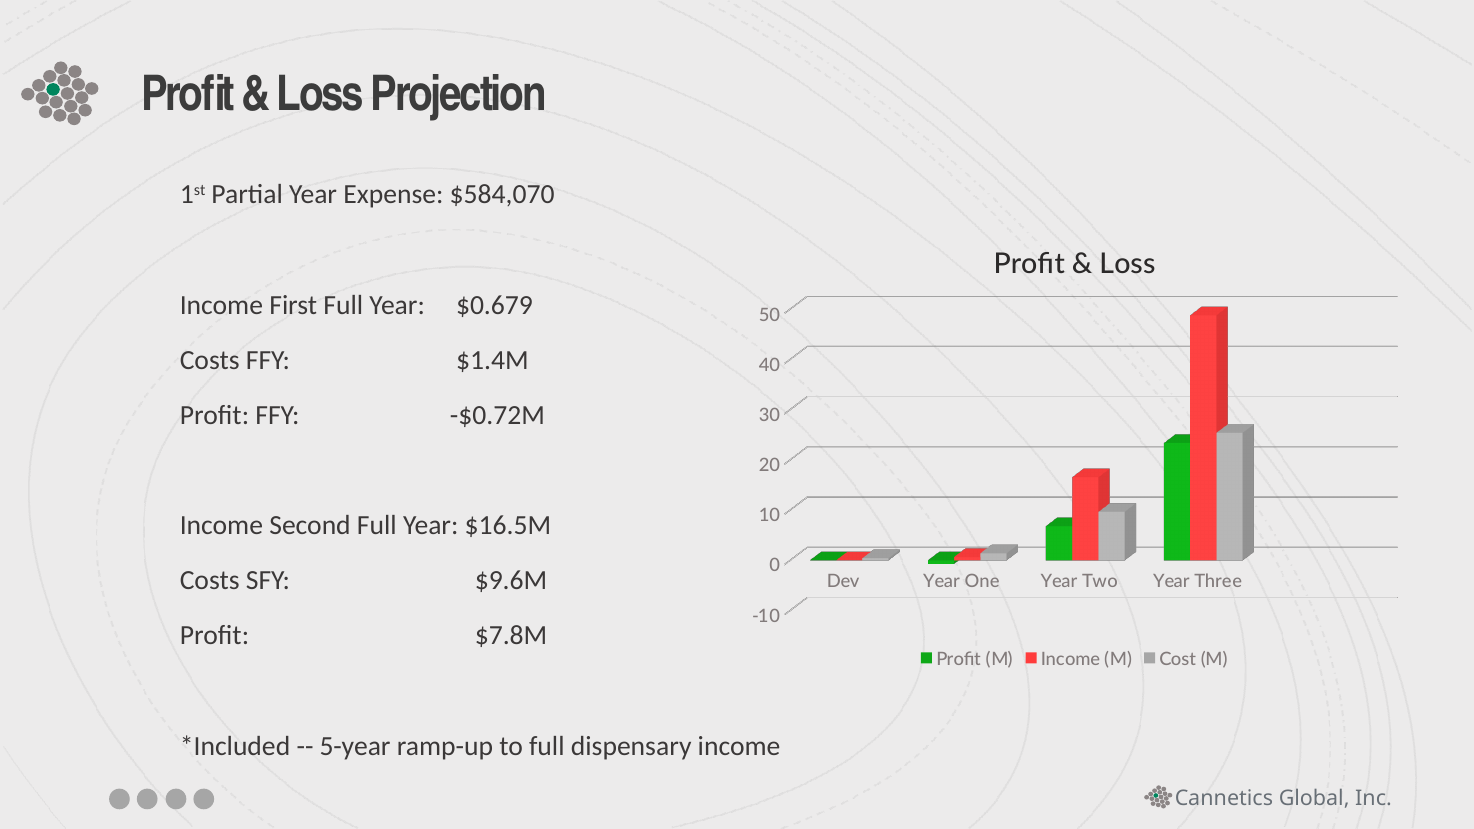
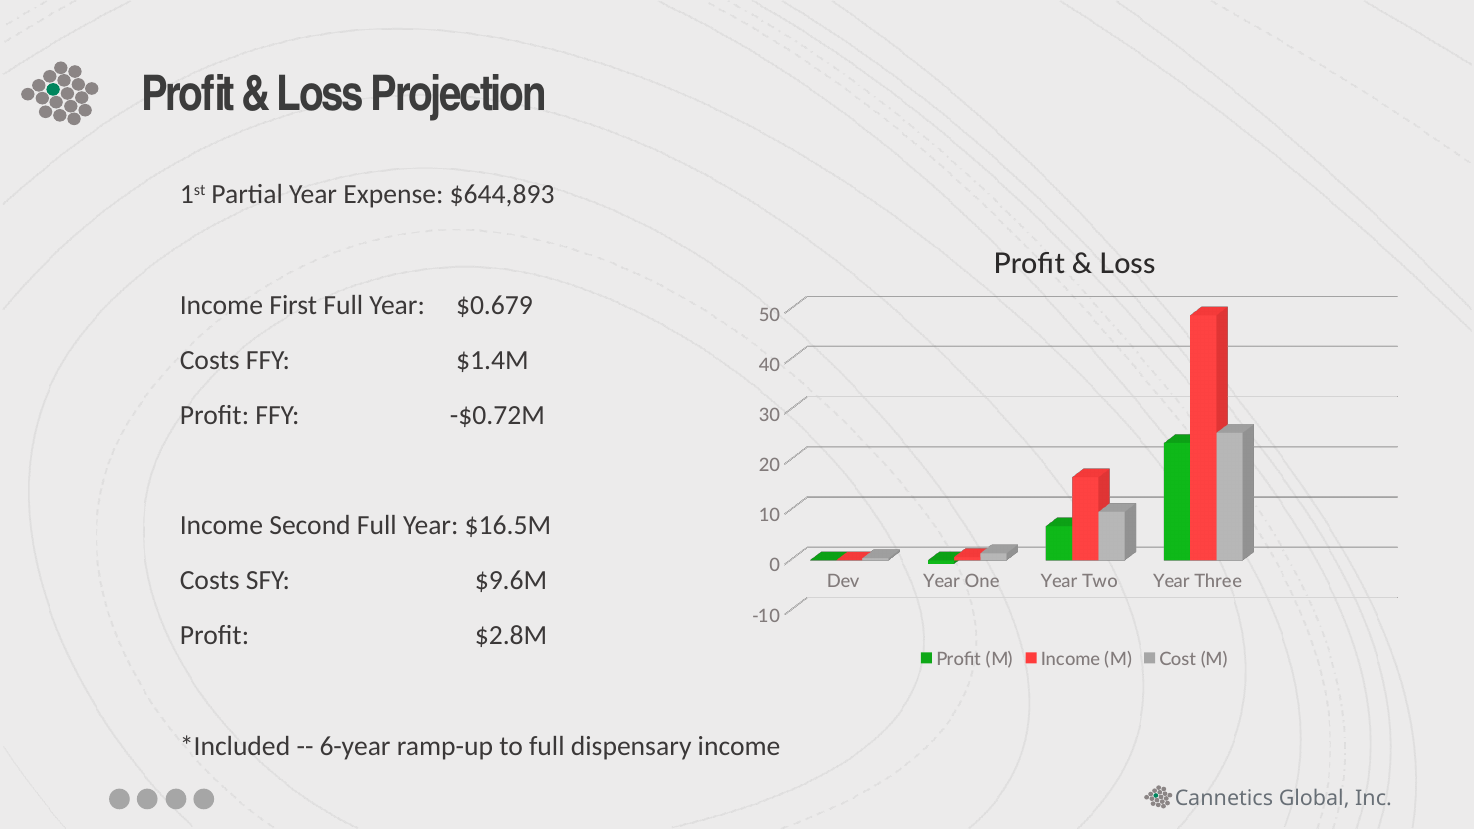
$584,070: $584,070 -> $644,893 (502, 195)
$7.8M: $7.8M -> $2.8M (511, 636)
5-year: 5-year -> 6-year (355, 746)
